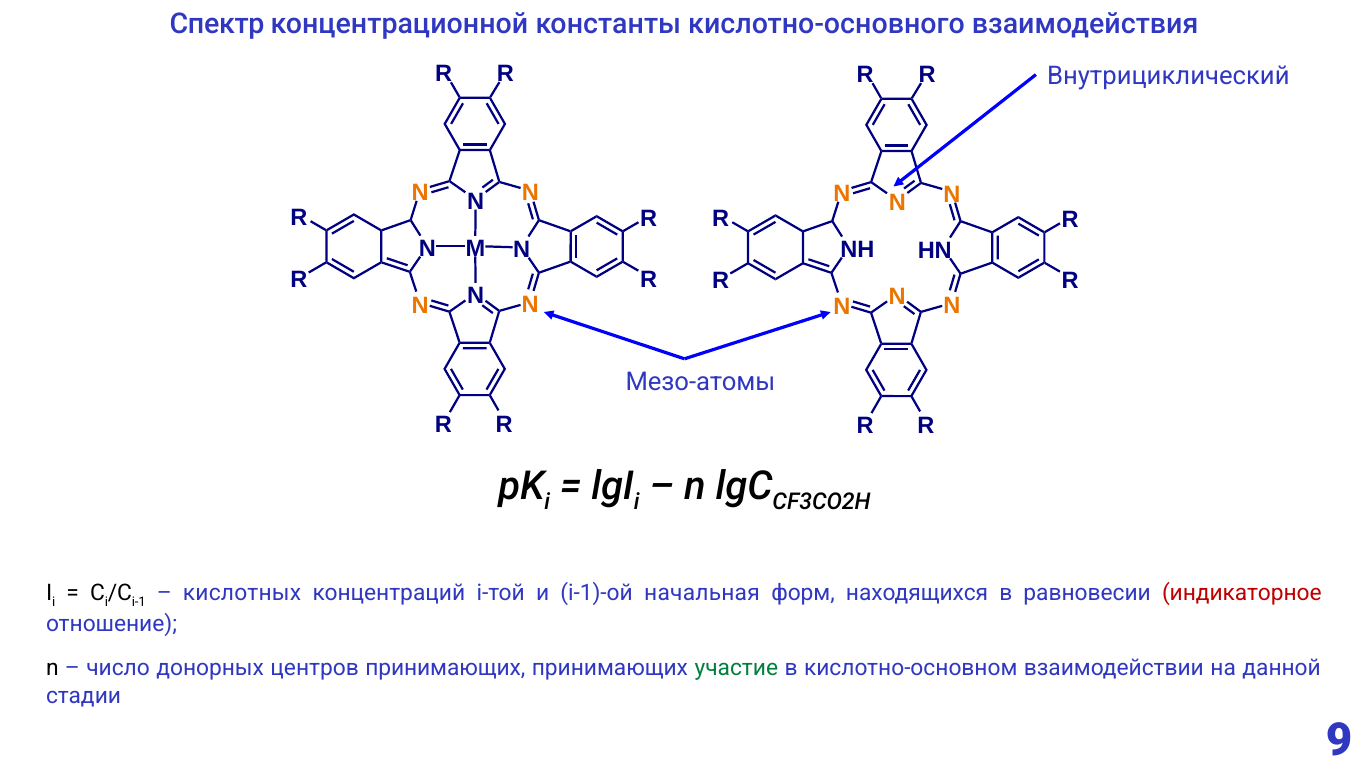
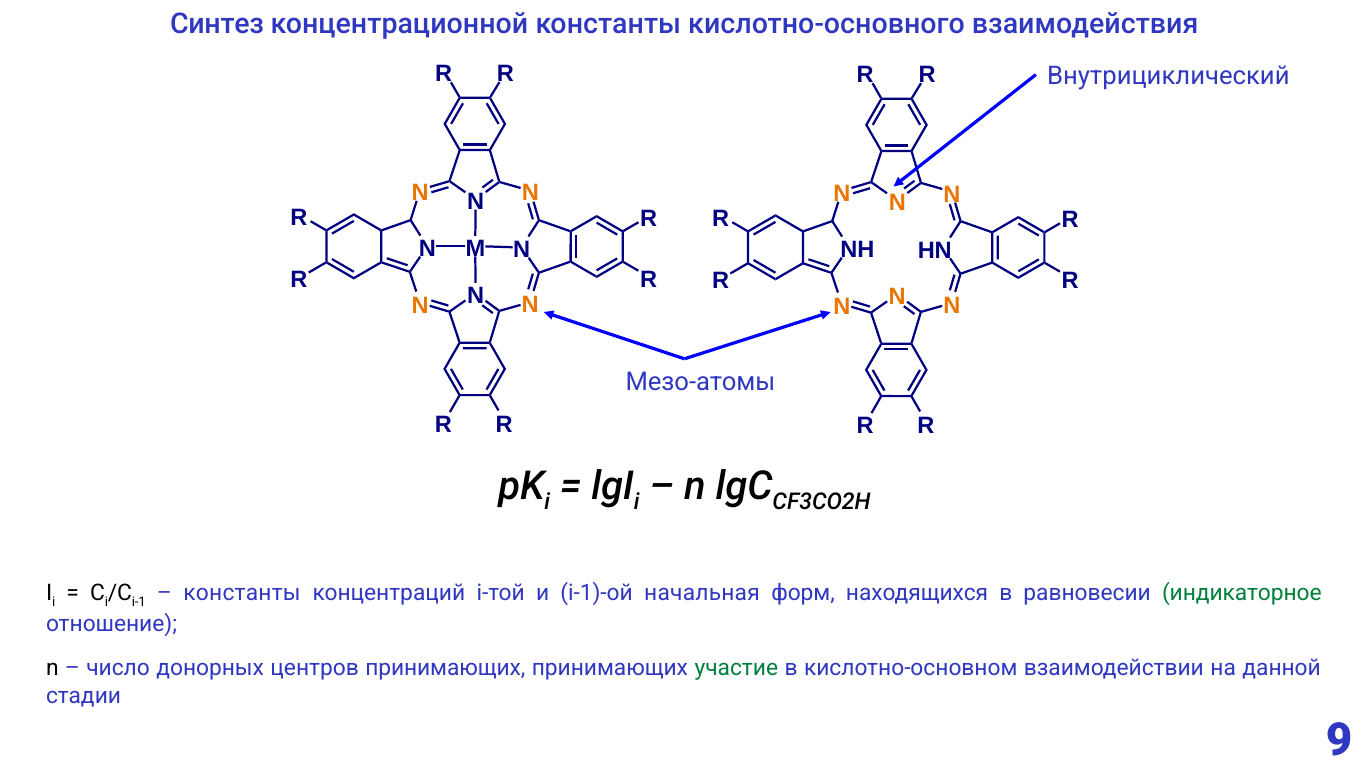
Спектр: Спектр -> Синтез (217, 24)
кислотных: кислотных -> константы (242, 593)
индикаторное colour: red -> green (1242, 593)
